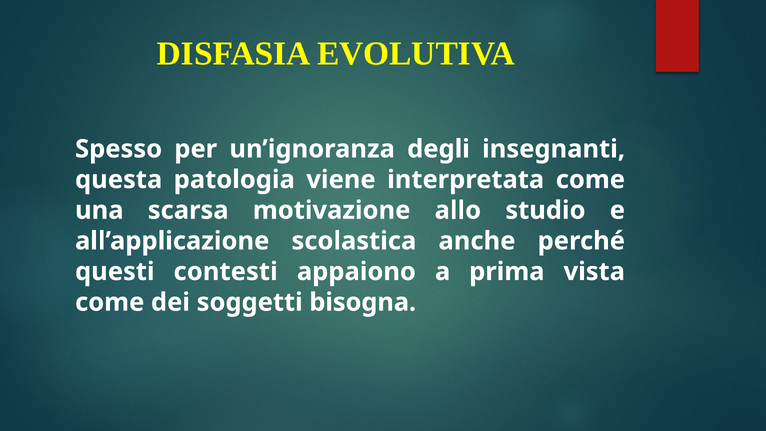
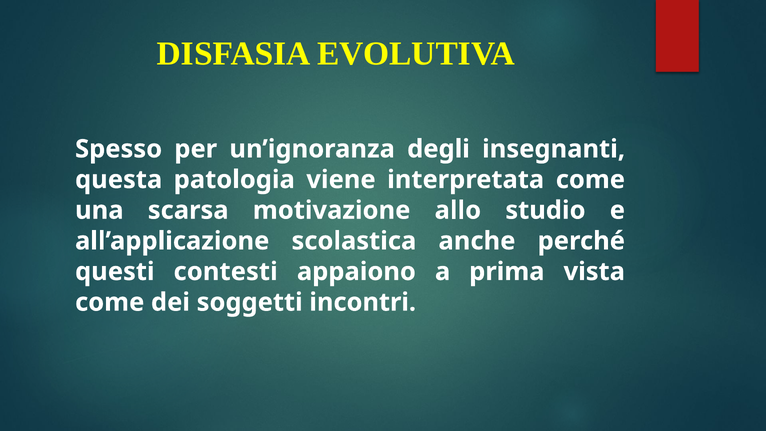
bisogna: bisogna -> incontri (363, 302)
